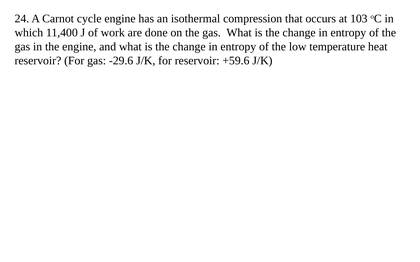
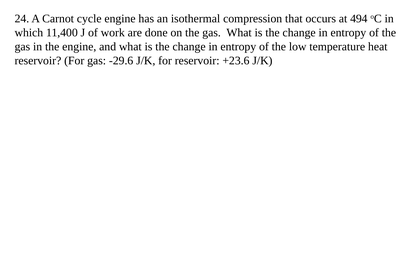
103: 103 -> 494 (359, 19)
+59.6: +59.6 -> +23.6 (236, 61)
